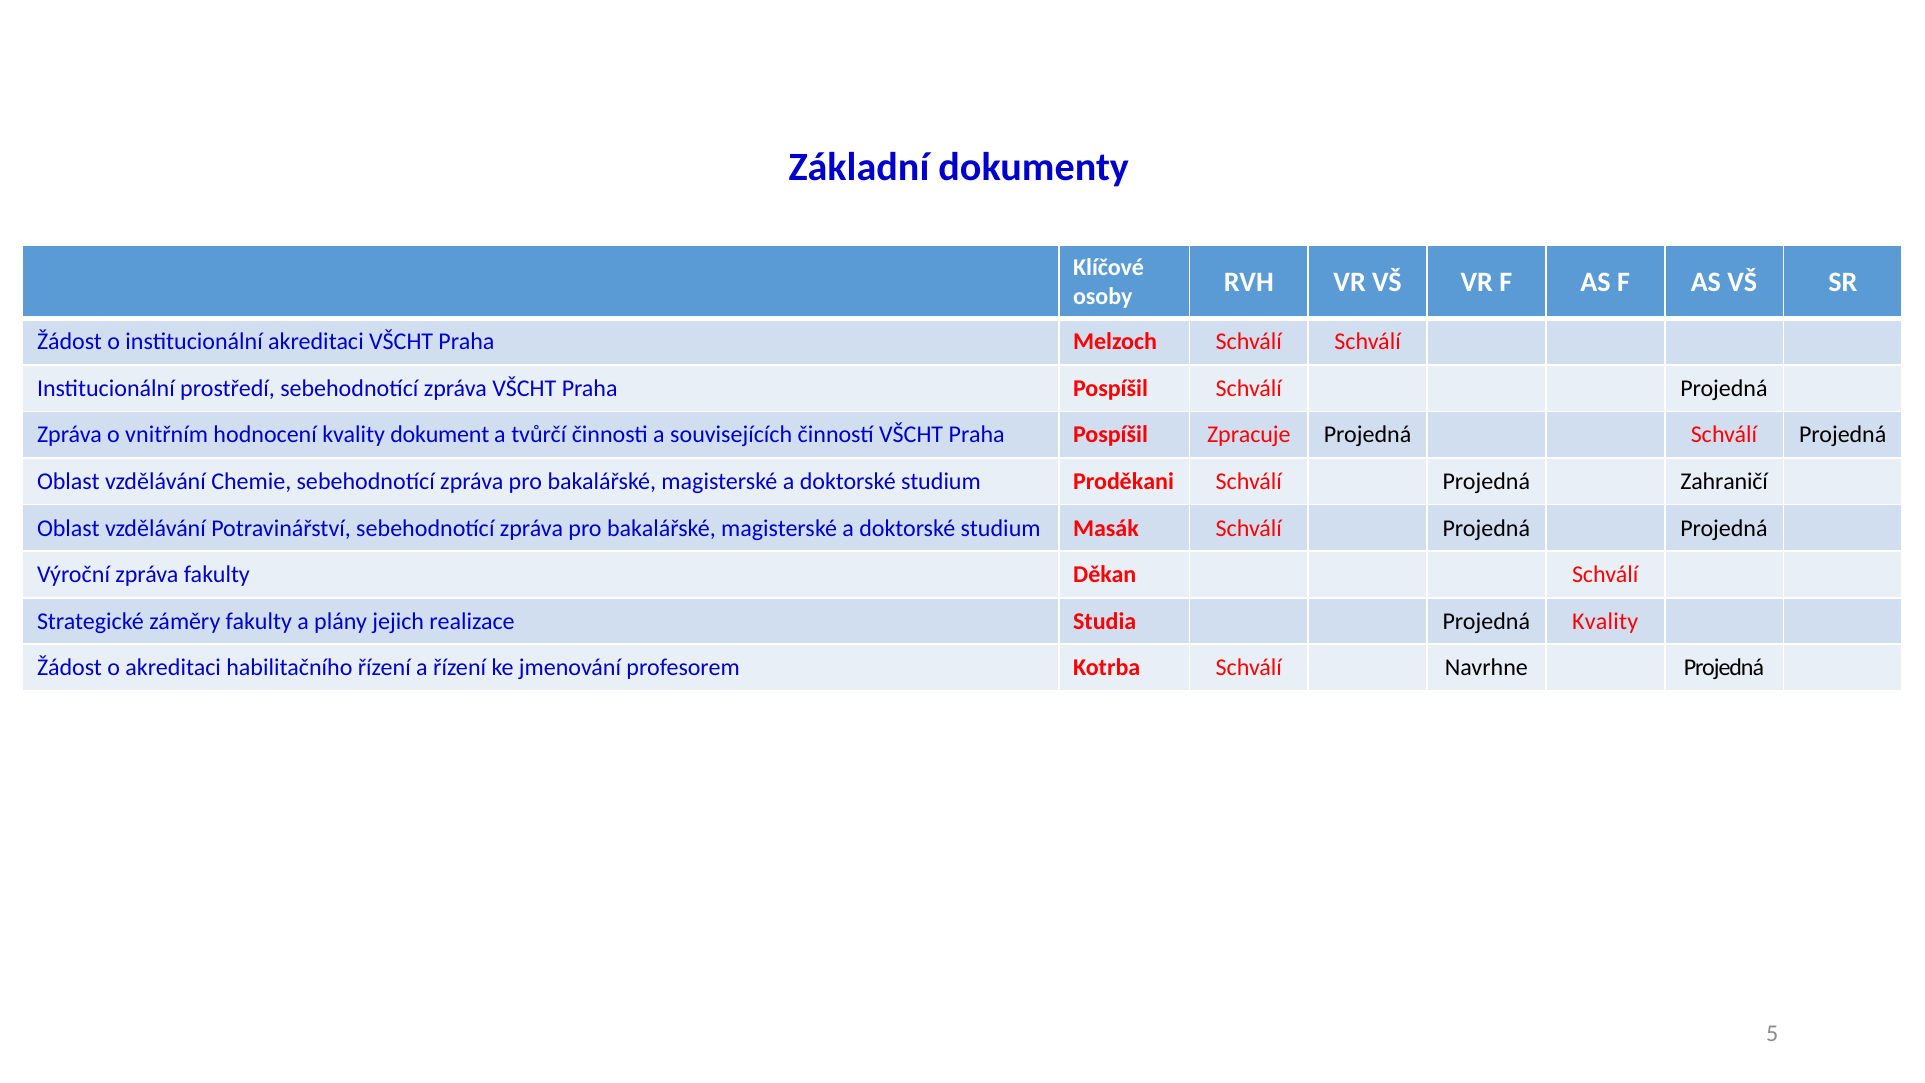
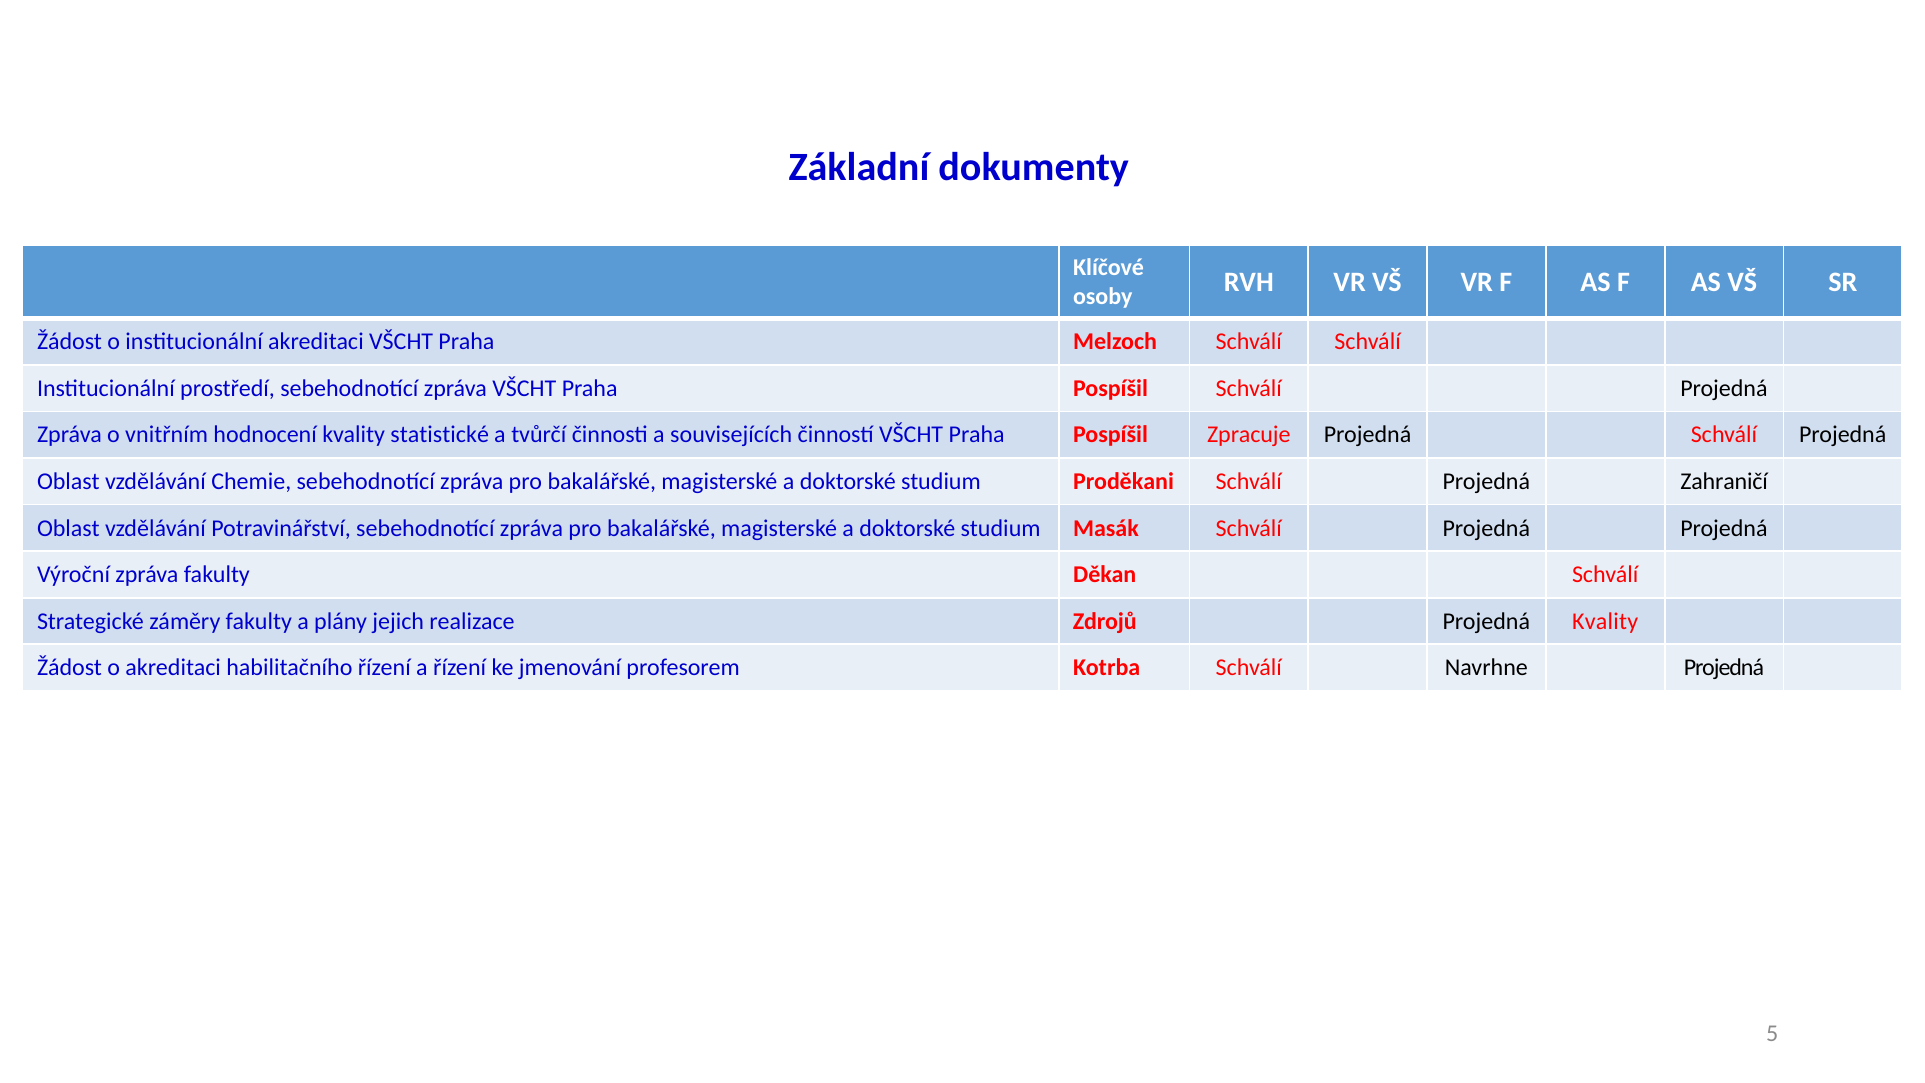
dokument: dokument -> statistické (440, 435)
Studia: Studia -> Zdrojů (1105, 621)
